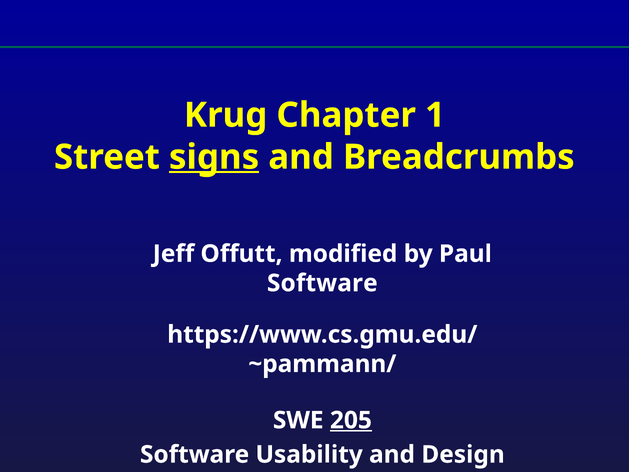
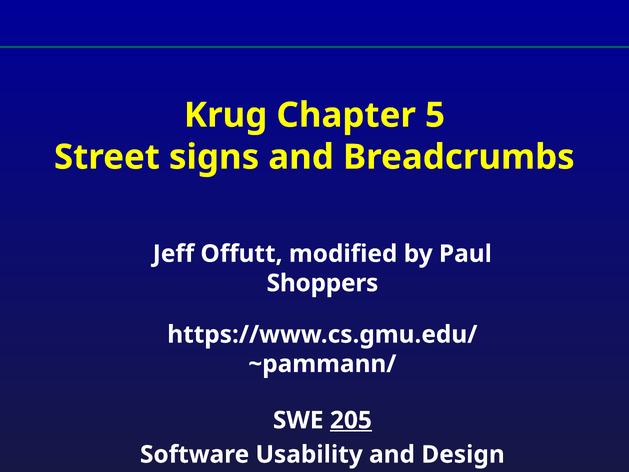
1: 1 -> 5 (435, 115)
signs underline: present -> none (214, 157)
Software: Software -> Shoppers (322, 283)
